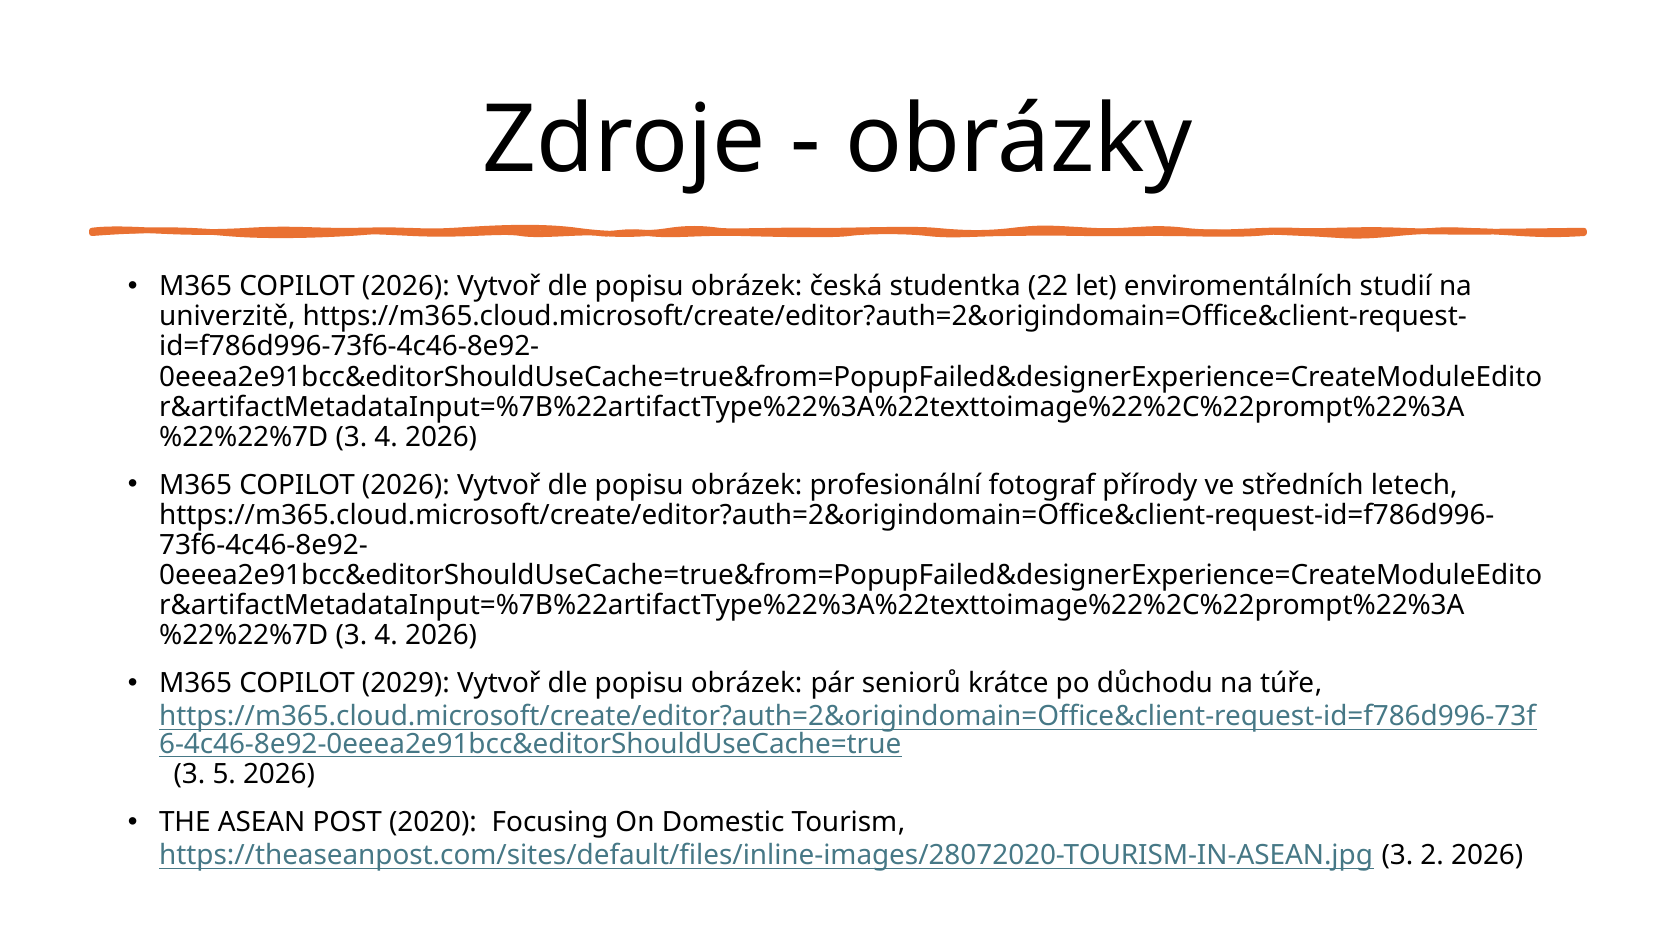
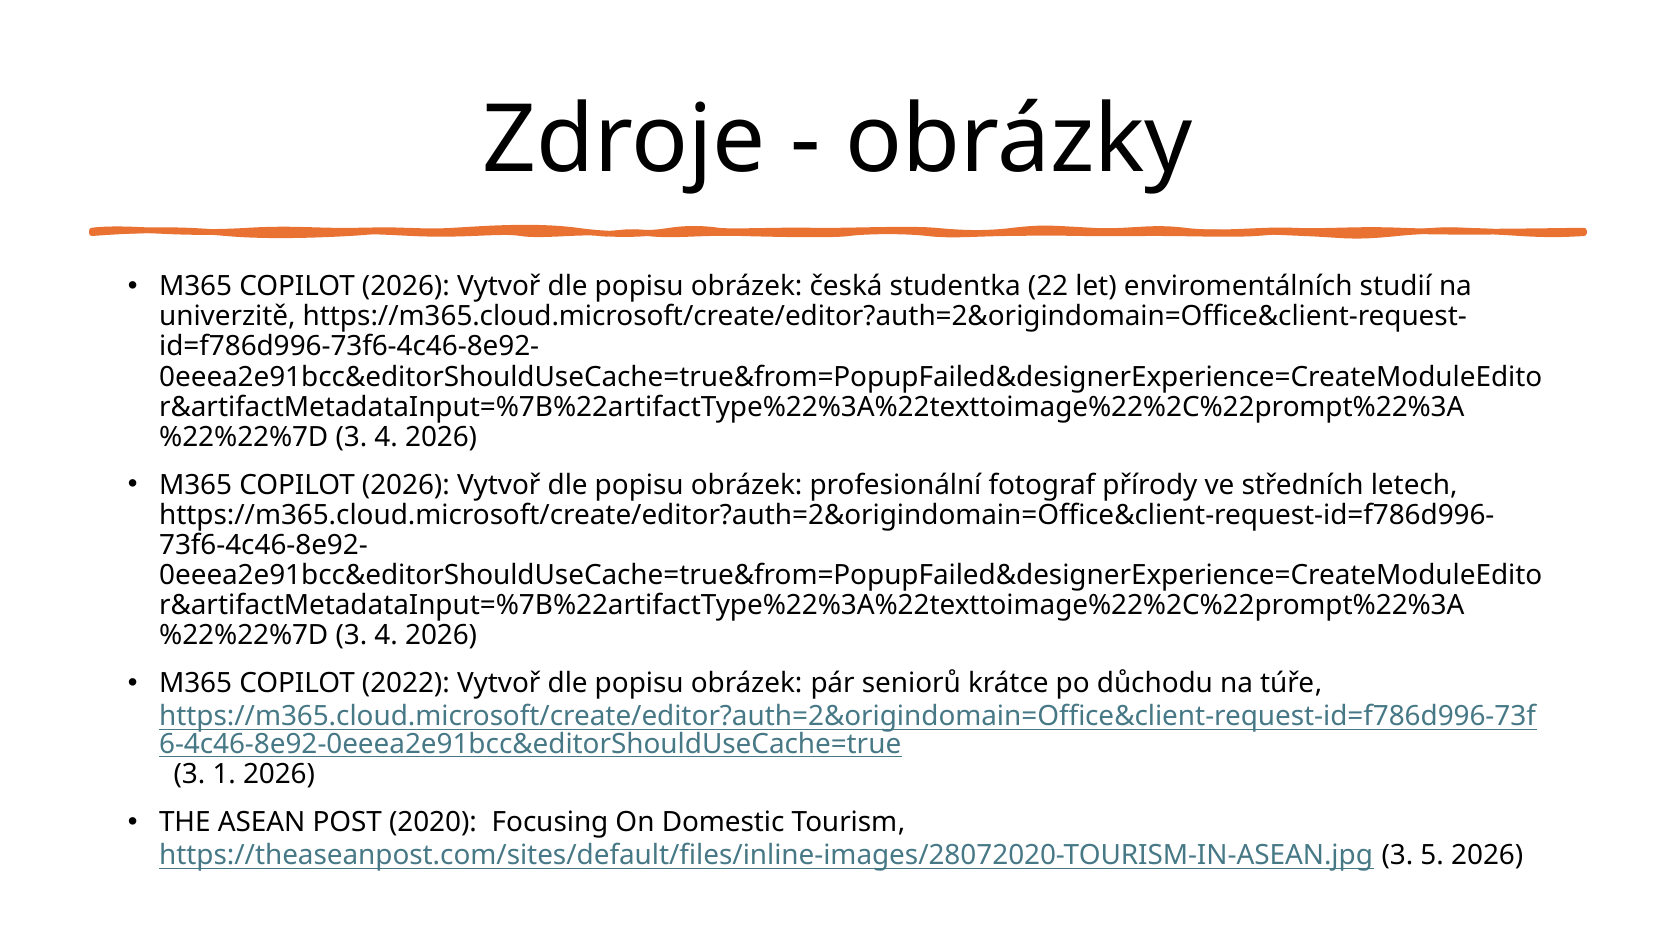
2029: 2029 -> 2022 (406, 683)
5: 5 -> 1 (224, 775)
2: 2 -> 5 (1432, 855)
